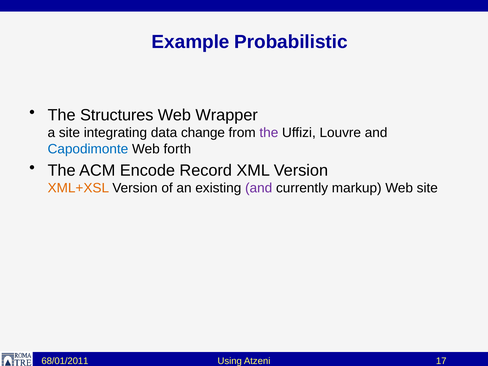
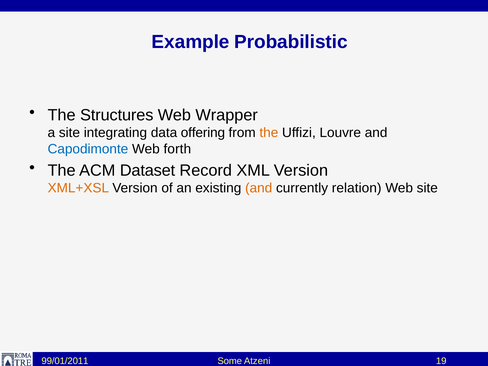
change: change -> offering (203, 133)
the colour: purple -> orange (269, 133)
Encode: Encode -> Dataset (148, 170)
and colour: purple -> orange (259, 188)
markup: markup -> relation (357, 188)
68/01/2011: 68/01/2011 -> 99/01/2011 (65, 361)
Using: Using -> Some (230, 361)
17: 17 -> 19 (441, 361)
